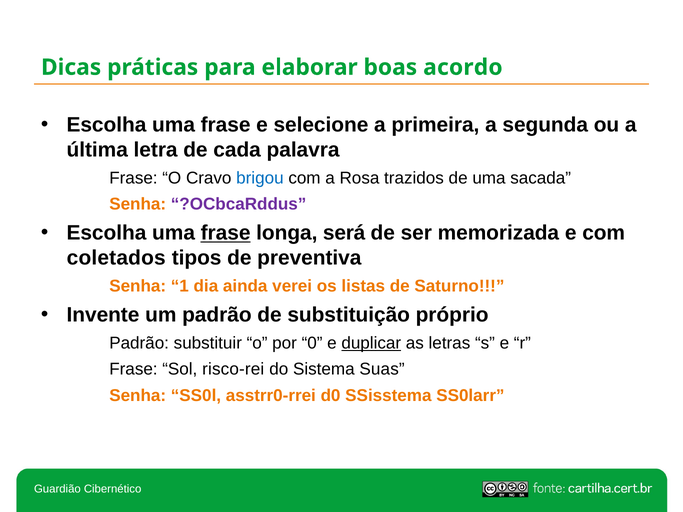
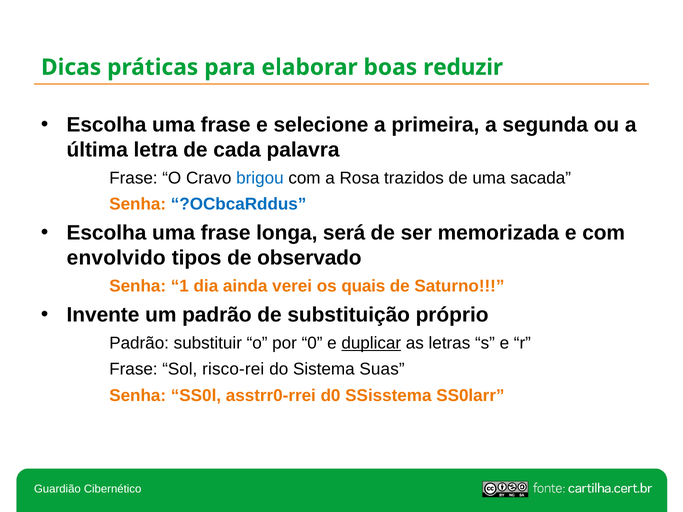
acordo: acordo -> reduzir (463, 67)
?OCbcaRddus colour: purple -> blue (239, 204)
frase underline: present -> none (226, 233)
coletados: coletados -> envolvido (116, 258)
preventiva: preventiva -> observado (309, 258)
listas: listas -> quais (363, 286)
